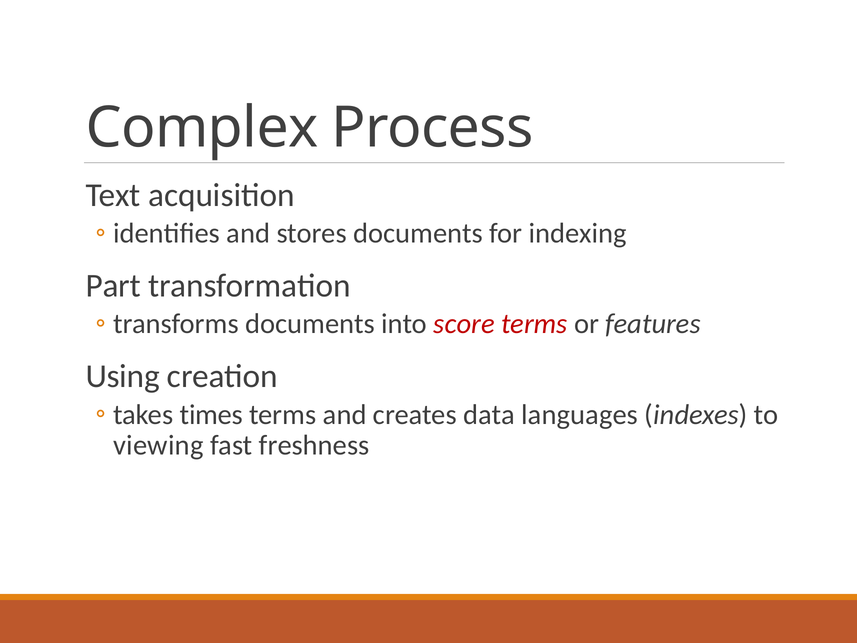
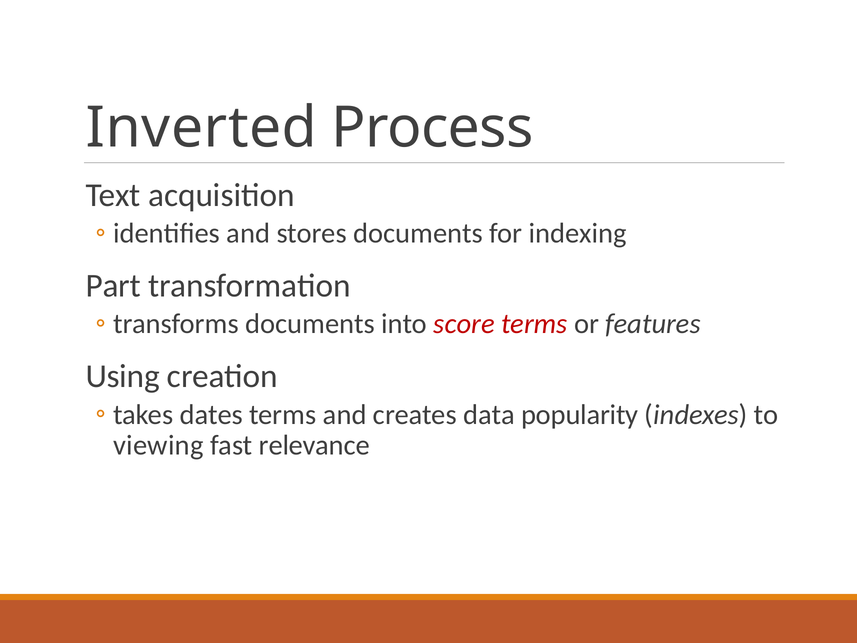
Complex: Complex -> Inverted (201, 128)
times: times -> dates (211, 414)
languages: languages -> popularity (580, 414)
freshness: freshness -> relevance (314, 445)
